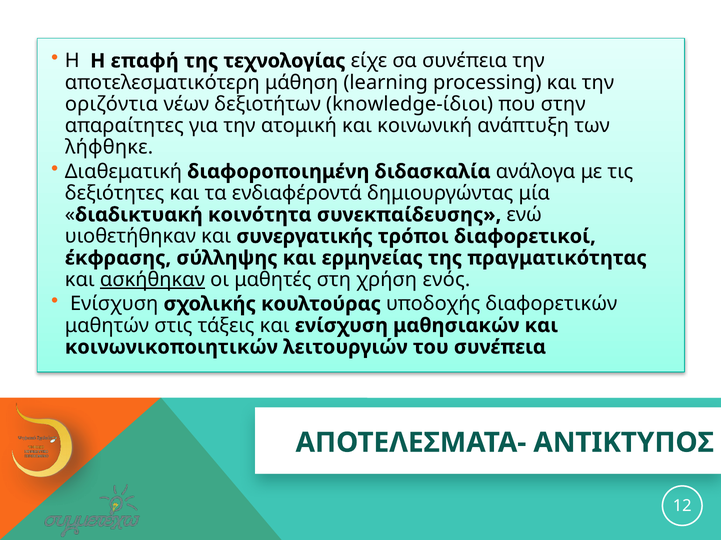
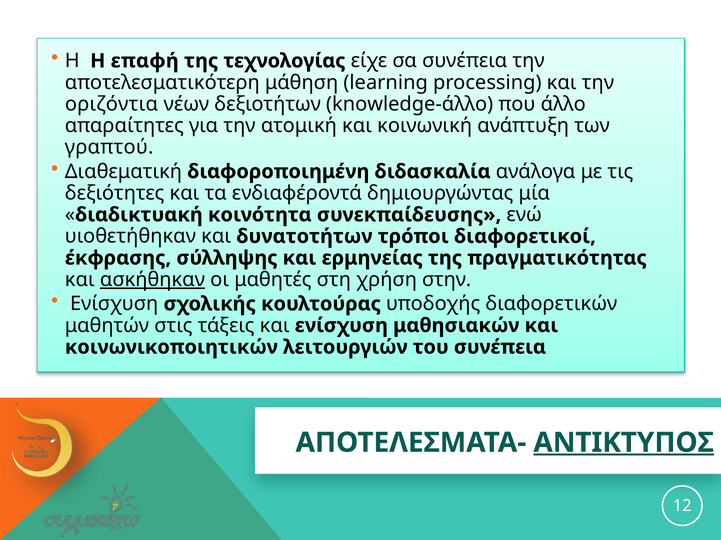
knowledge-ίδιοι: knowledge-ίδιοι -> knowledge-άλλο (410, 104)
στην: στην -> άλλο (563, 104)
λήφθηκε: λήφθηκε -> γραπτού (109, 147)
συνεργατικής: συνεργατικής -> δυνατοτήτων (304, 237)
ενός: ενός -> στην (447, 280)
ΑΝΤΙΚΤΥΠΟΣ underline: none -> present (624, 443)
